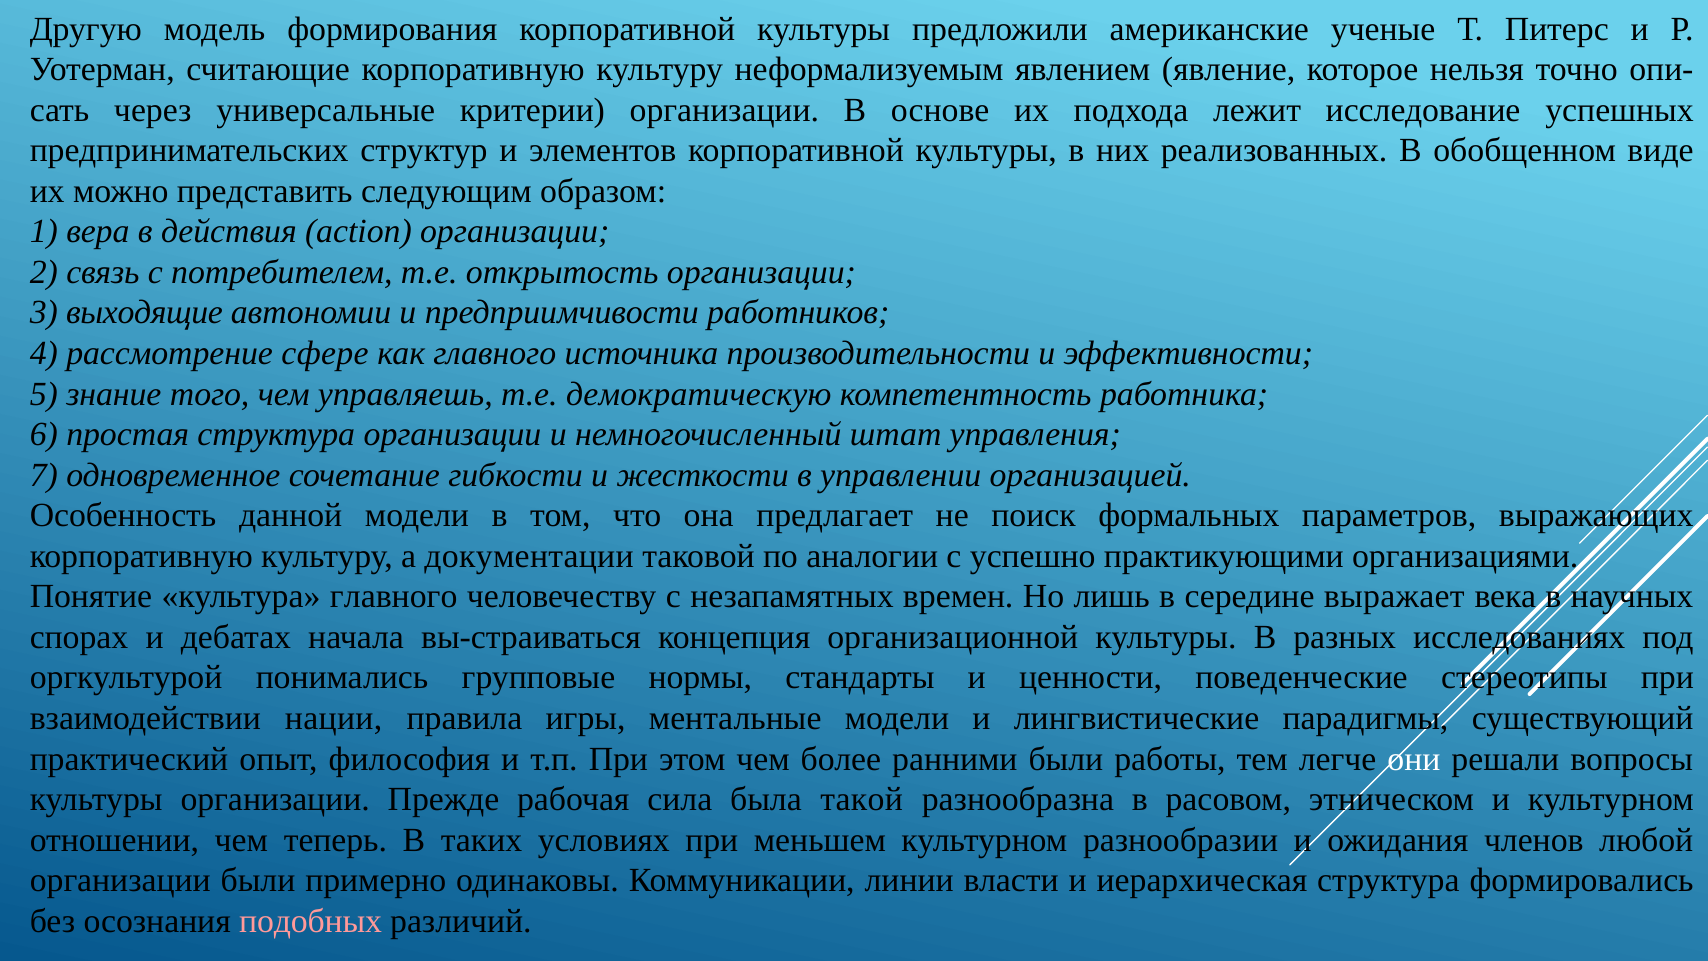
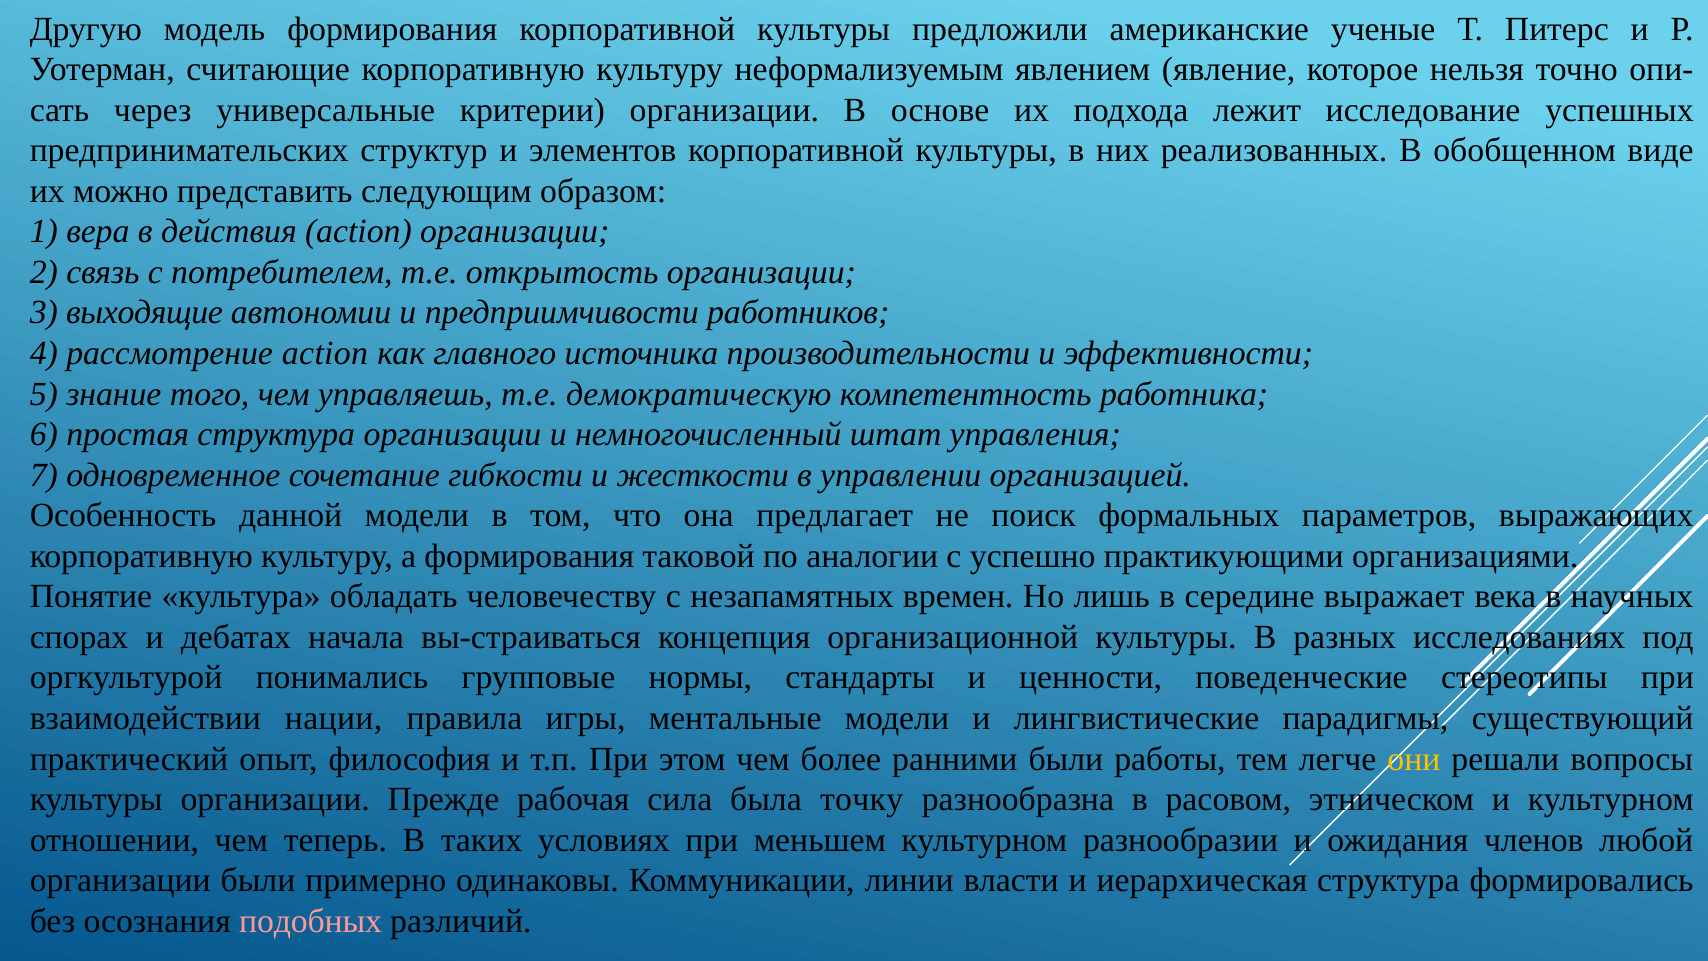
рассмотрение сфере: сфере -> action (325, 353)
а документации: документации -> формирования (529, 556)
культура главного: главного -> обладать (394, 597)
они colour: white -> yellow (1414, 759)
такой: такой -> точку (862, 799)
